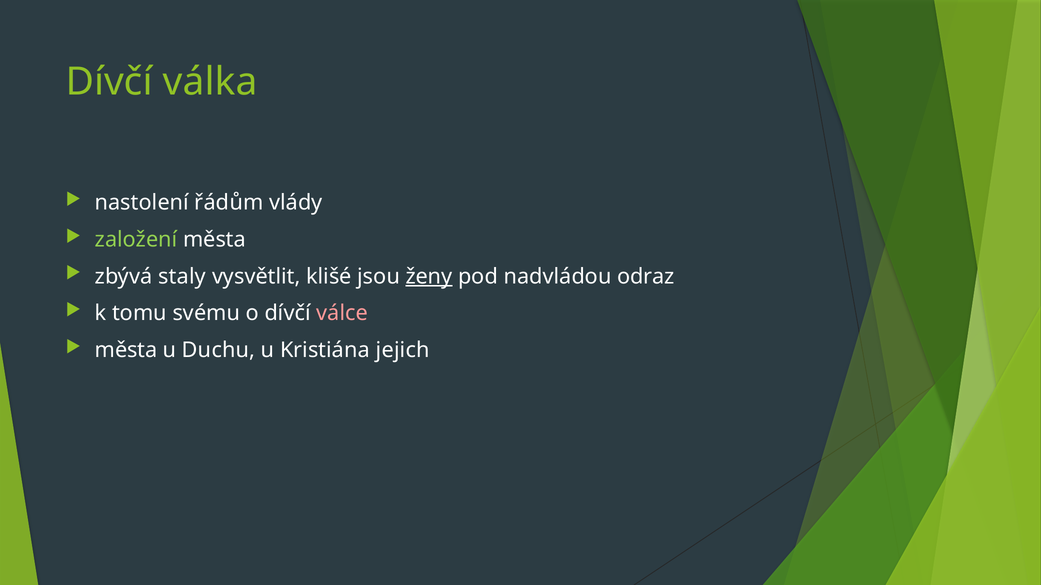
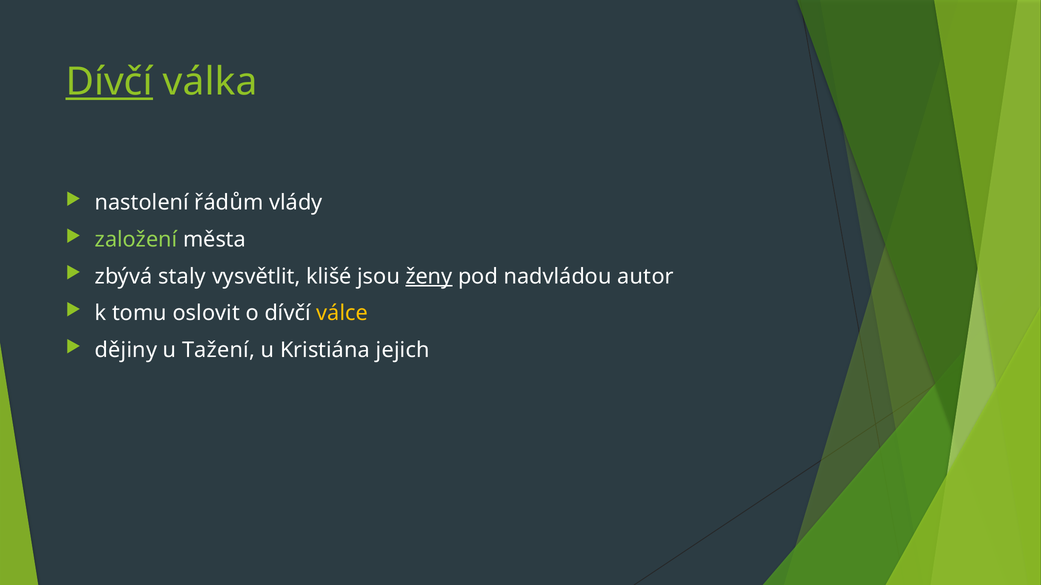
Dívčí underline: none -> present (109, 82)
odraz: odraz -> autor (646, 277)
svému: svému -> oslovit (206, 314)
válce colour: pink -> yellow (342, 314)
města: města -> dějiny (126, 350)
Duchu: Duchu -> Tažení (219, 350)
